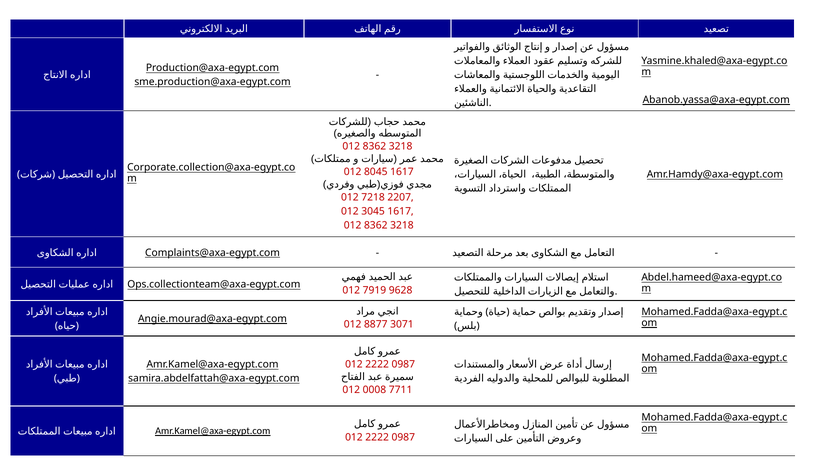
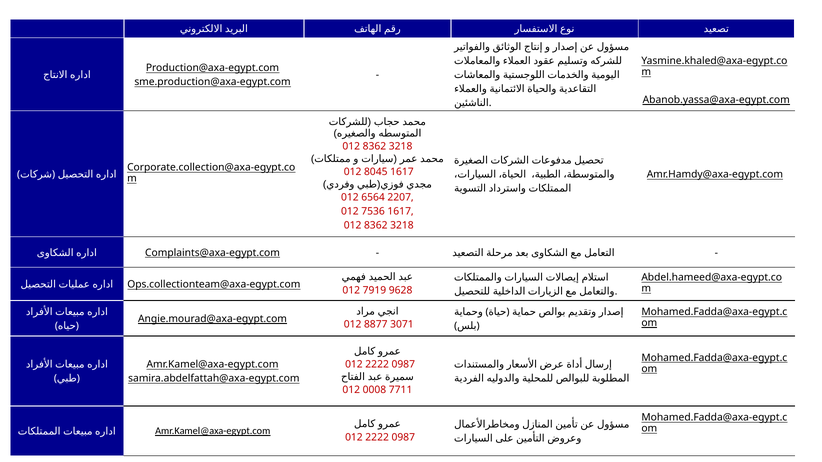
7218: 7218 -> 6564 (373, 198)
3045: 3045 -> 7536 (373, 212)
